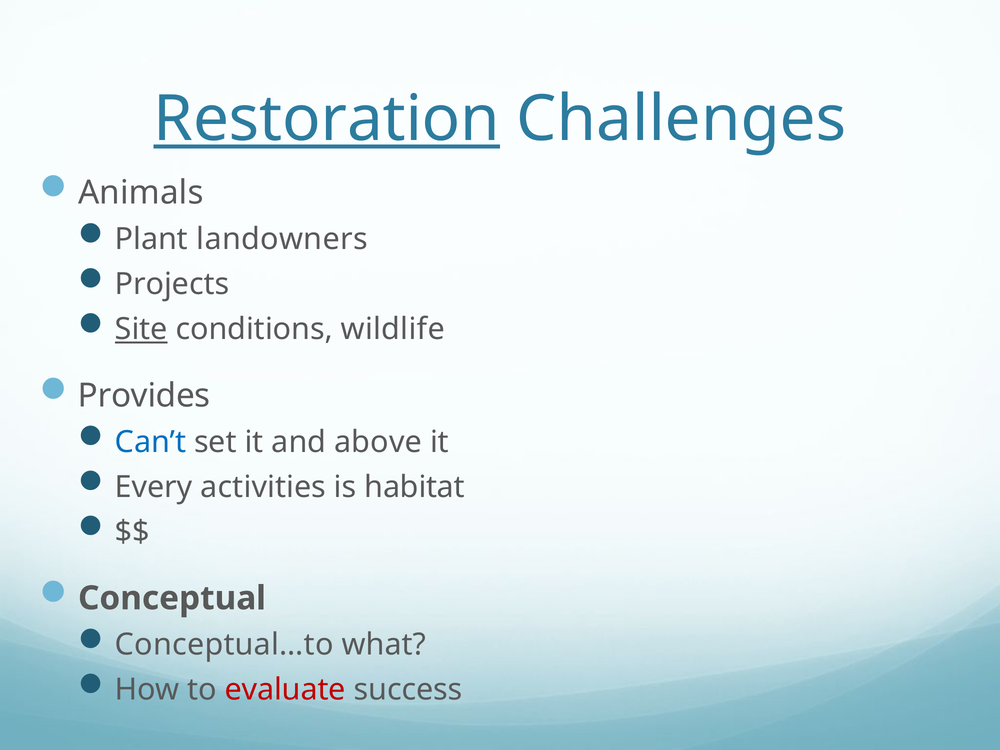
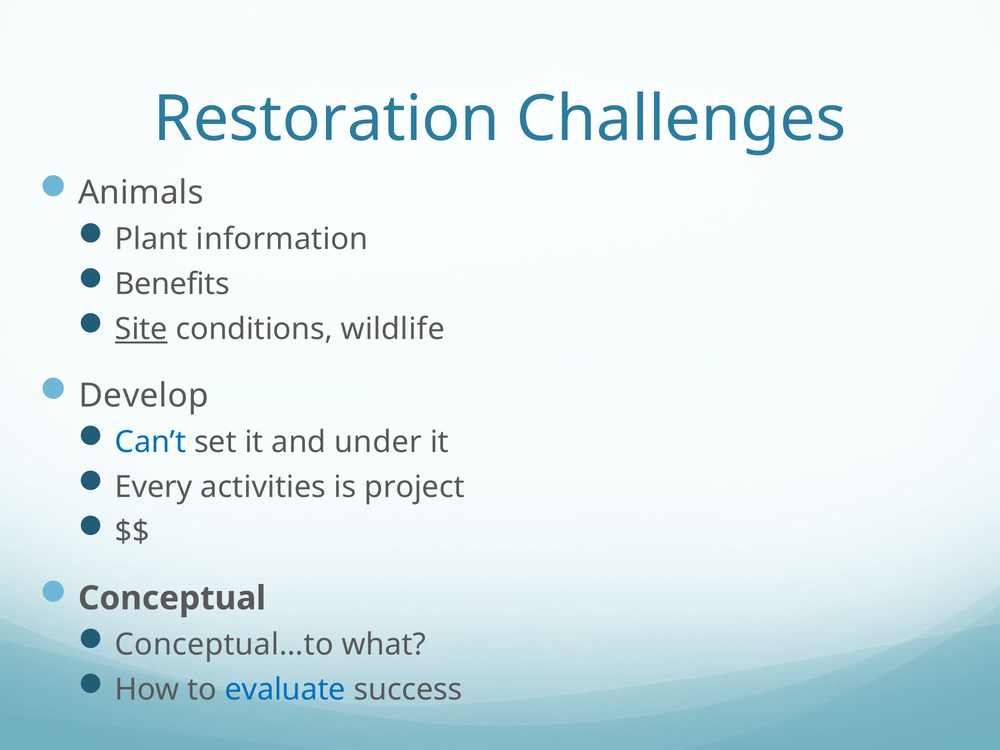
Restoration underline: present -> none (327, 119)
landowners: landowners -> information (282, 239)
Projects: Projects -> Benefits (172, 284)
Provides: Provides -> Develop (144, 396)
above: above -> under (378, 442)
habitat: habitat -> project (415, 487)
evaluate colour: red -> blue (285, 690)
